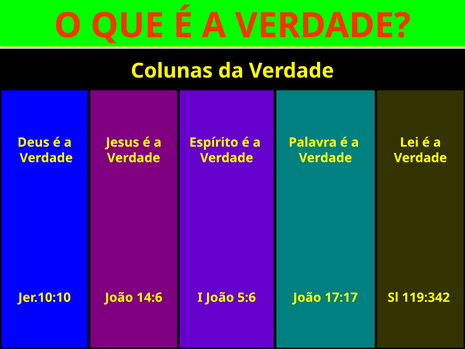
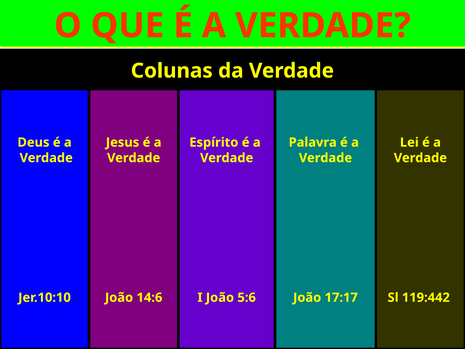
119:342: 119:342 -> 119:442 (426, 297)
